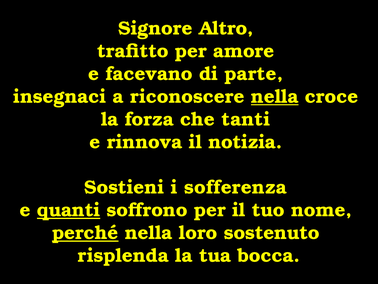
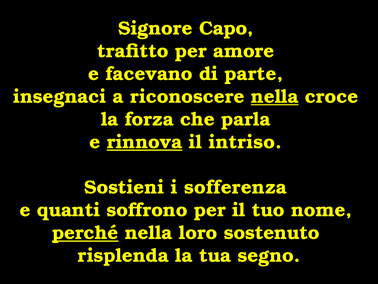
Altro: Altro -> Capo (226, 28)
tanti: tanti -> parla (246, 119)
rinnova underline: none -> present (145, 142)
notizia: notizia -> intriso (245, 142)
quanti underline: present -> none (69, 210)
bocca: bocca -> segno (269, 255)
